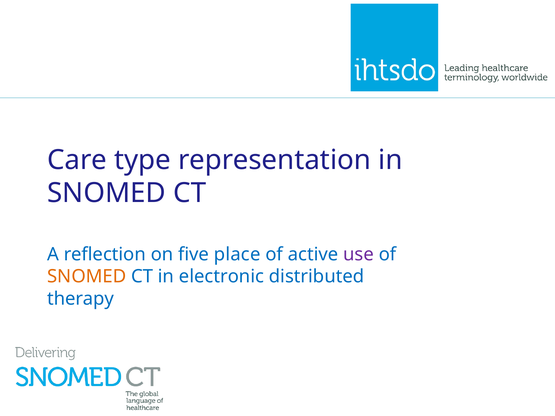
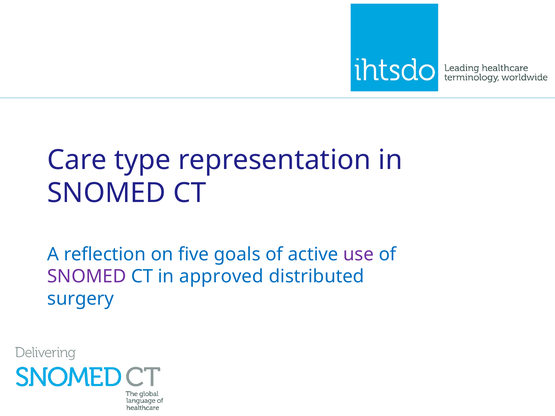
place: place -> goals (237, 254)
SNOMED colour: orange -> purple (87, 277)
electronic: electronic -> approved (221, 277)
therapy: therapy -> surgery (81, 299)
